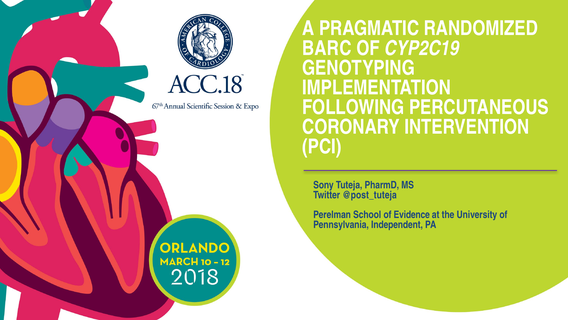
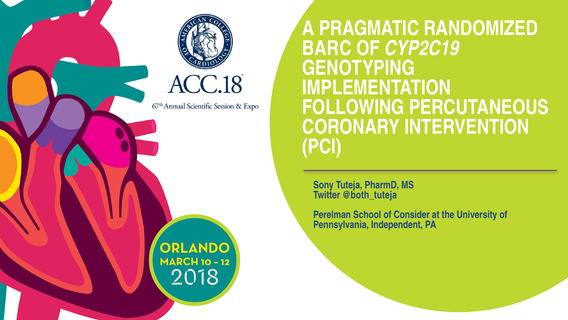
@post_tuteja: @post_tuteja -> @both_tuteja (370, 195)
Evidence: Evidence -> Consider (412, 214)
